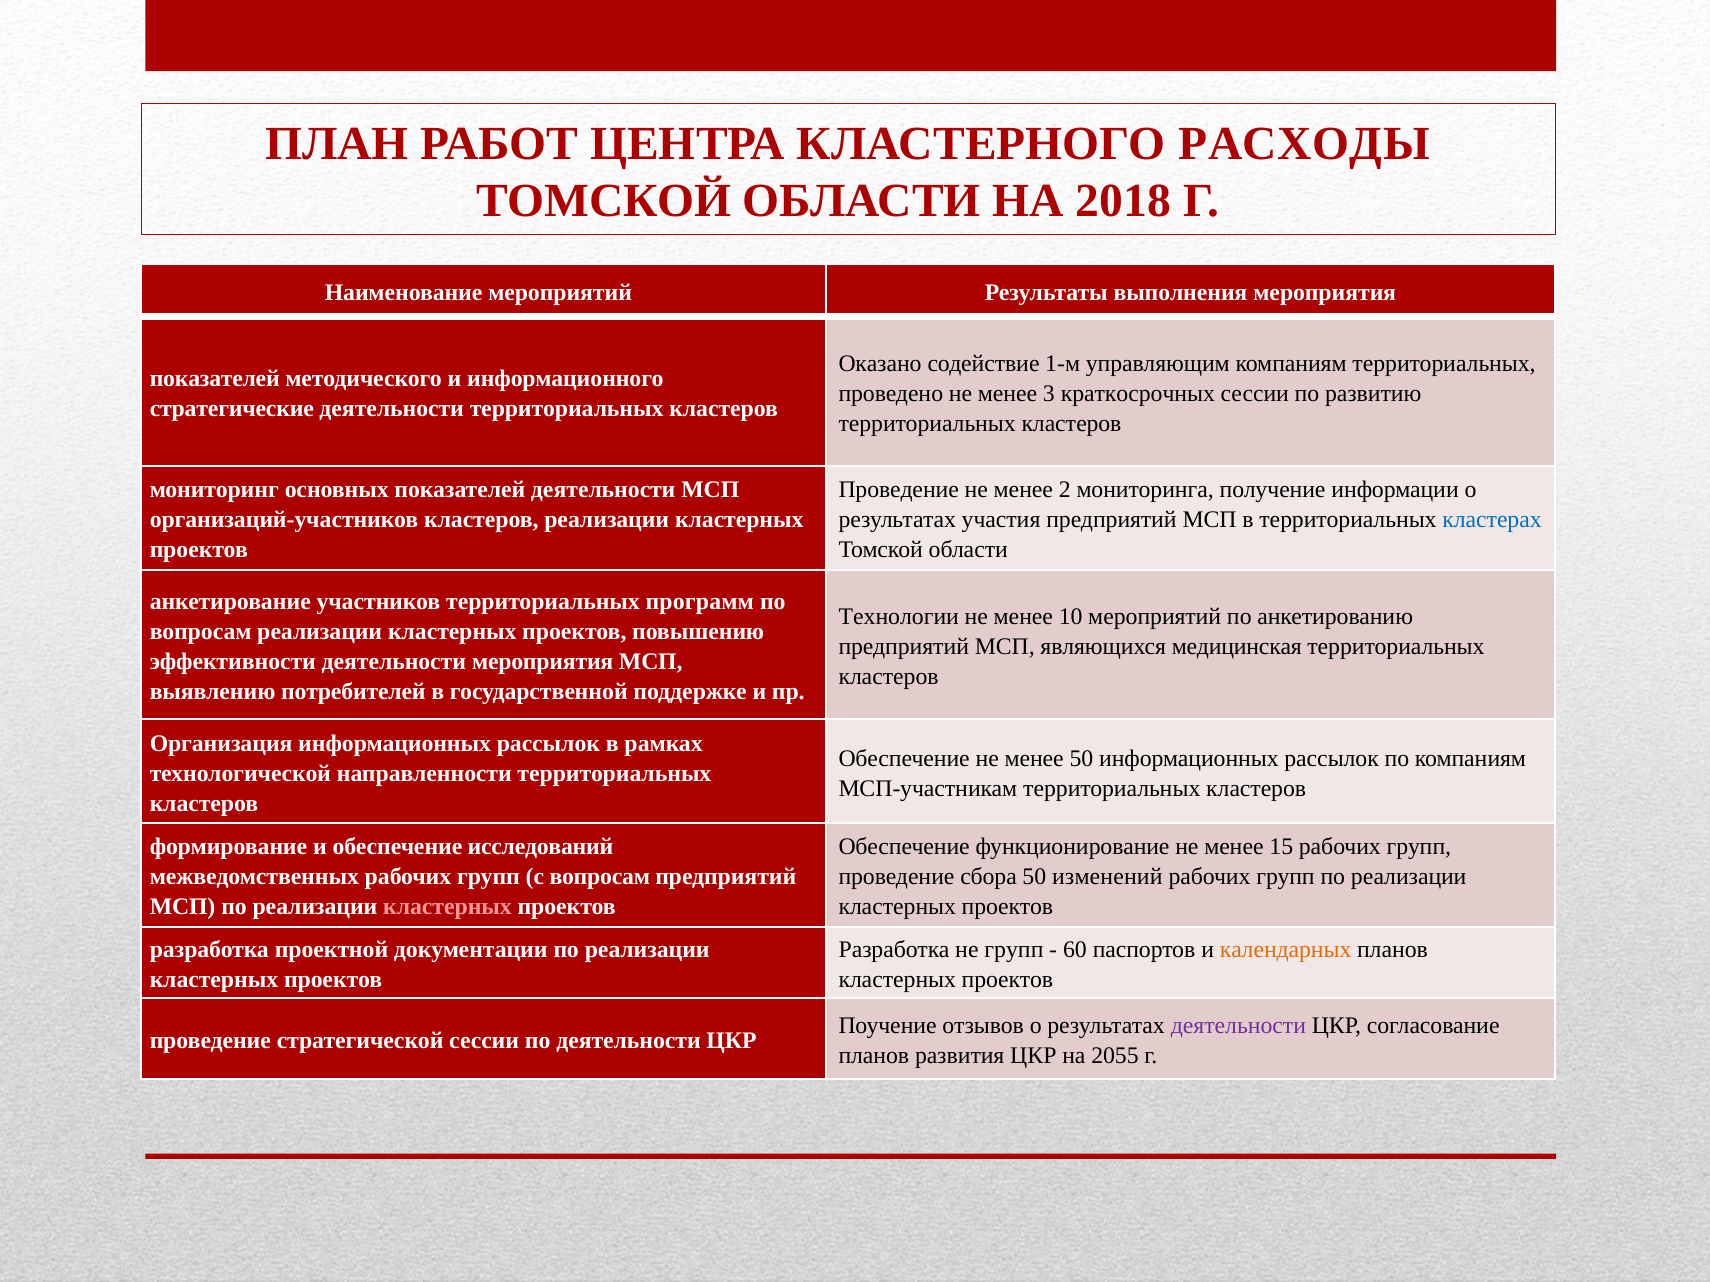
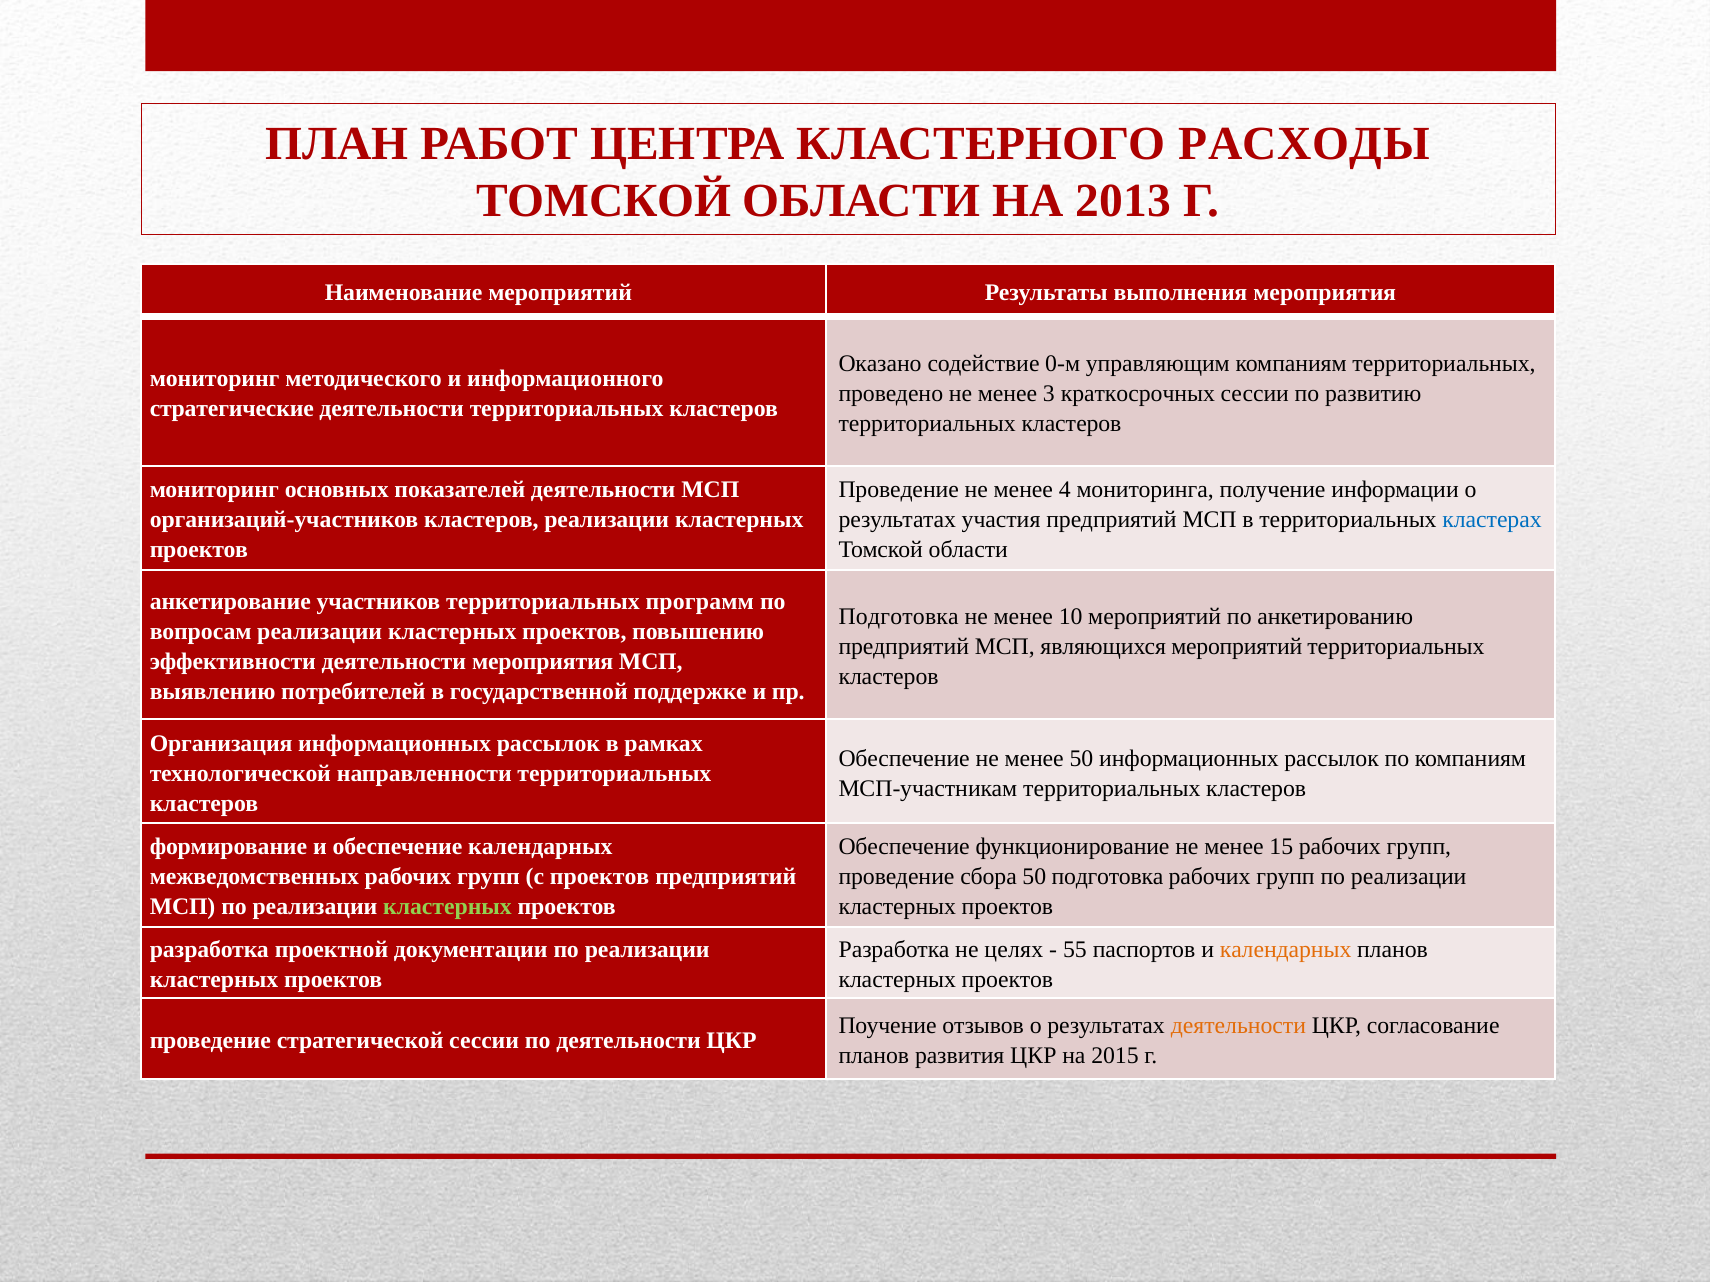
2018: 2018 -> 2013 (1124, 201)
1-м: 1-м -> 0-м (1063, 363)
показателей: показателей -> мониторинг (215, 378)
2: 2 -> 4 (1065, 490)
Технологии: Технологии -> Подготовка (899, 617)
являющихся медицинская: медицинская -> мероприятий (1237, 647)
обеспечение исследований: исследований -> календарных (540, 847)
с вопросам: вопросам -> проектов (600, 877)
50 изменений: изменений -> подготовка (1108, 877)
кластерных colour: pink -> light green (447, 907)
не групп: групп -> целях (1014, 950)
60: 60 -> 55 (1075, 950)
деятельности colour: purple -> orange (1238, 1026)
2055: 2055 -> 2015 (1115, 1056)
